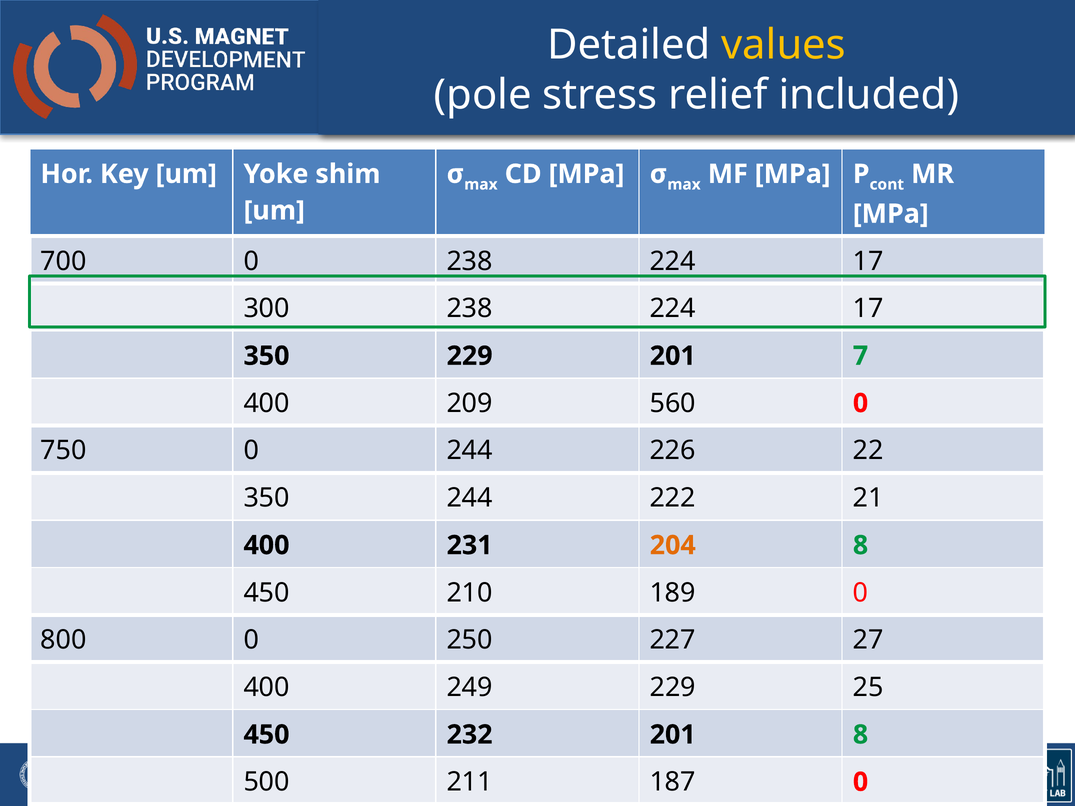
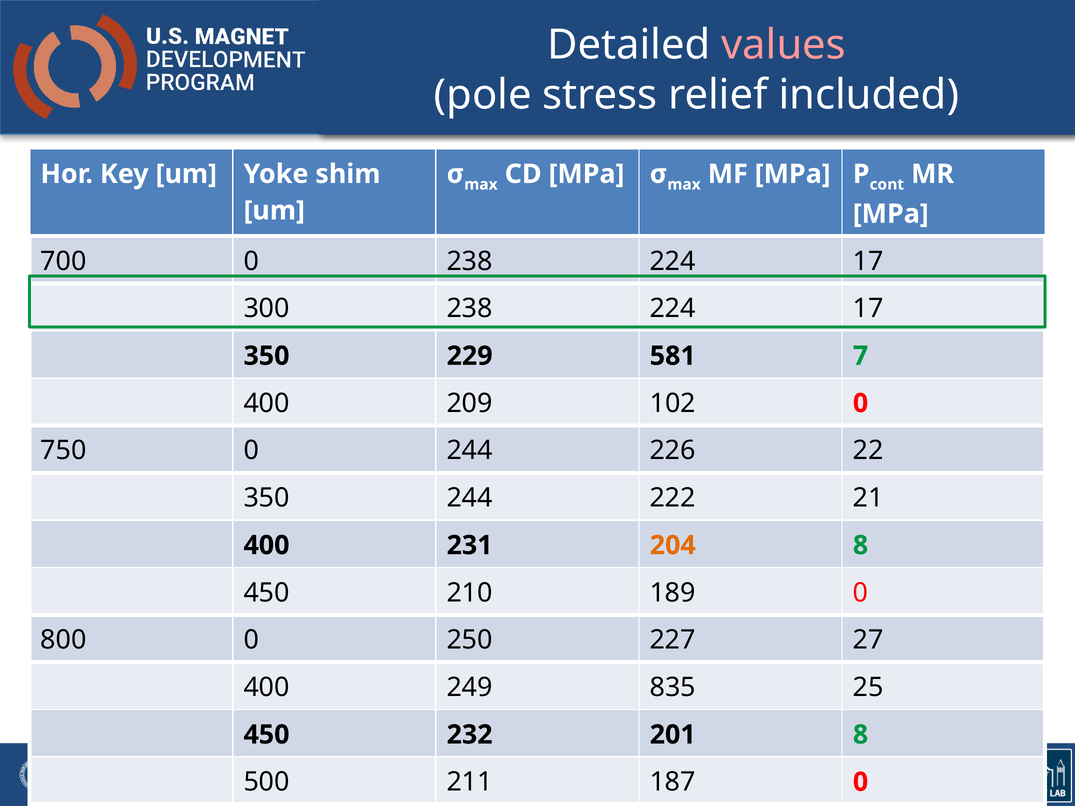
values colour: yellow -> pink (784, 45)
229 201: 201 -> 581 (673, 356)
560: 560 -> 102 (673, 403)
249 229: 229 -> 835 (673, 688)
